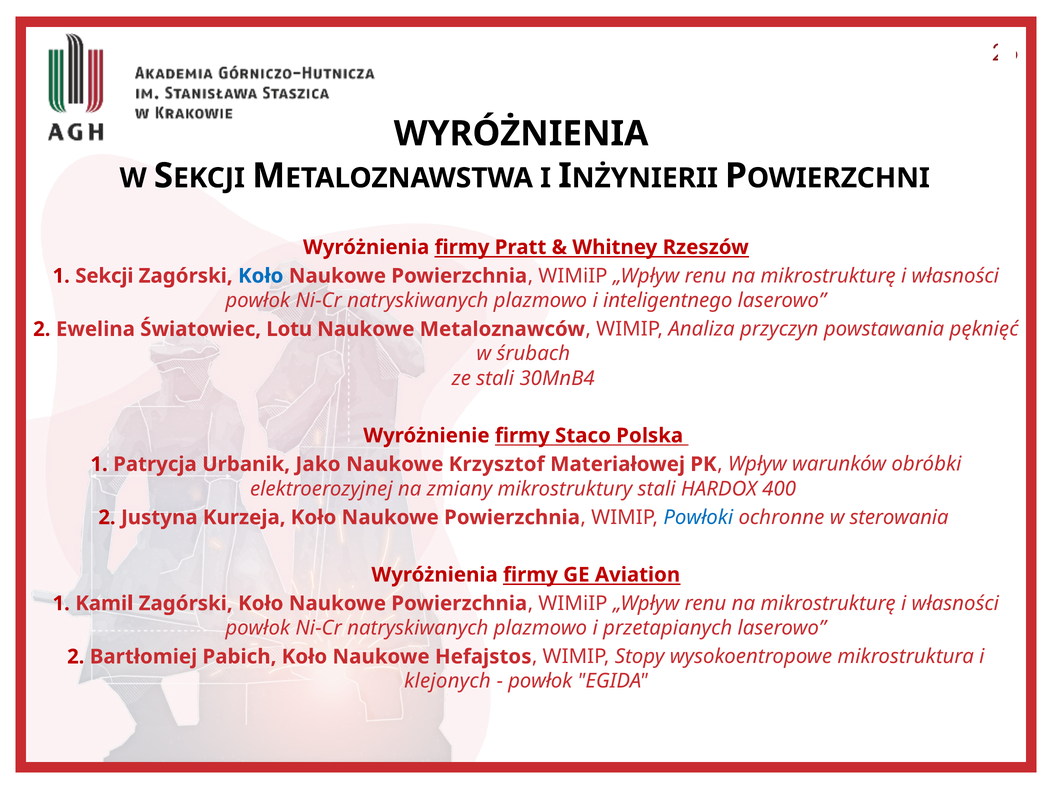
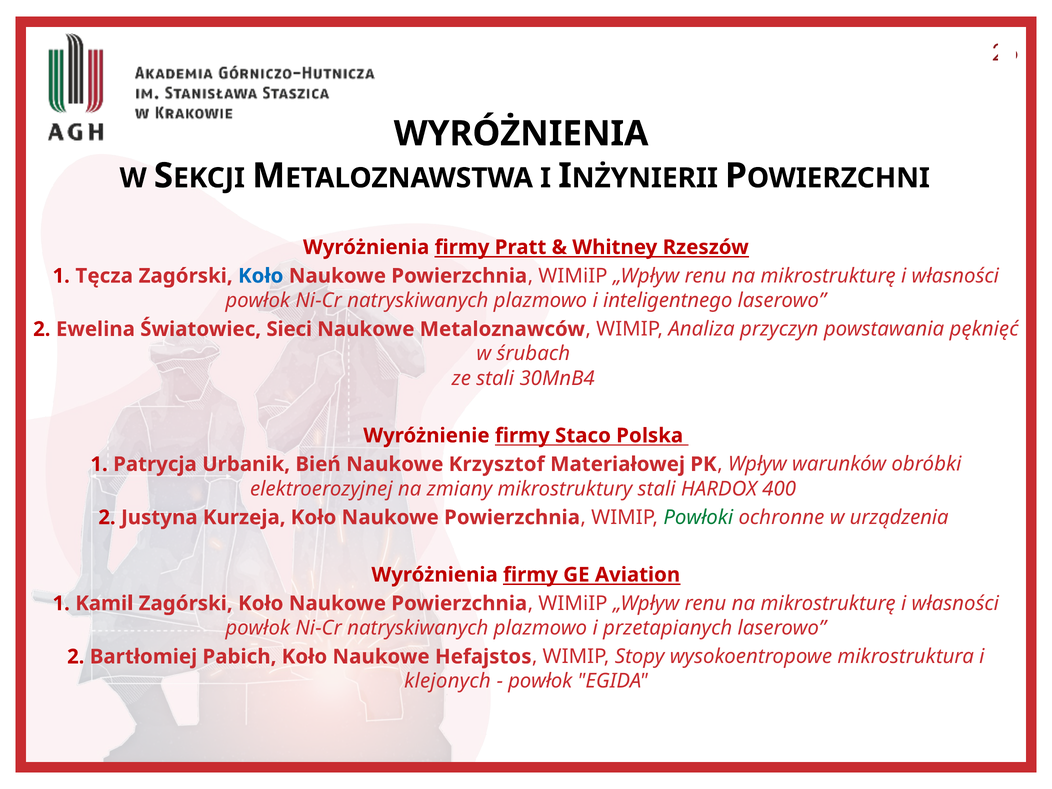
Sekcji: Sekcji -> Tęcza (104, 276)
Lotu: Lotu -> Sieci (289, 329)
Jako: Jako -> Bień (318, 464)
Powłoki colour: blue -> green (698, 517)
sterowania: sterowania -> urządzenia (899, 517)
